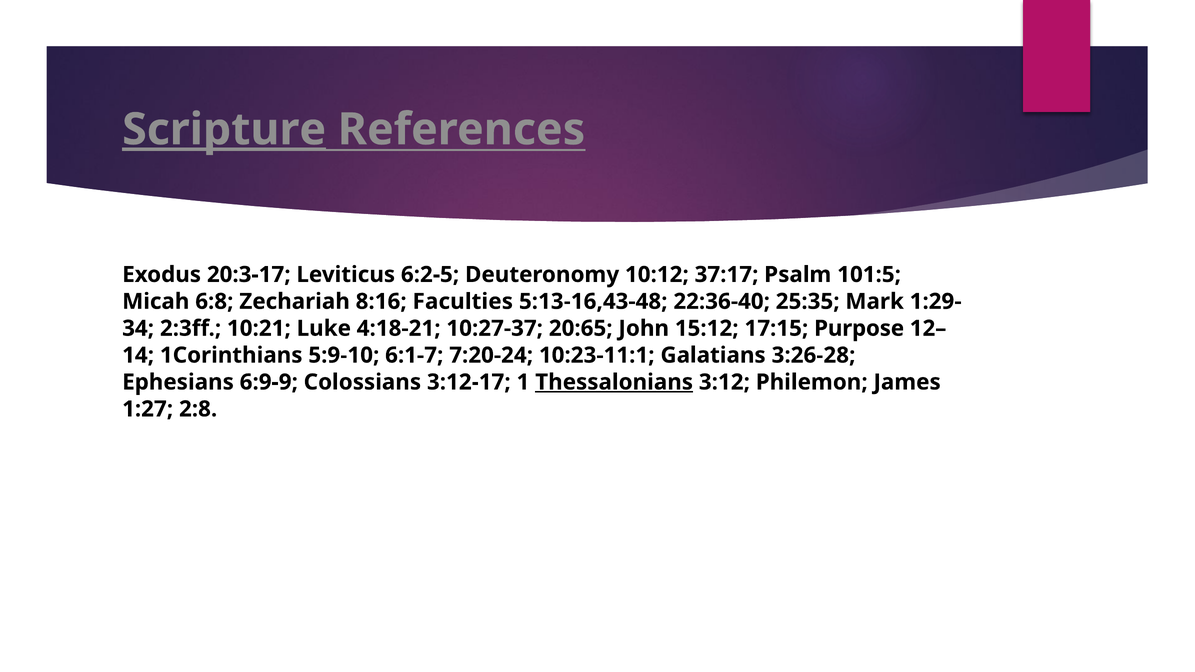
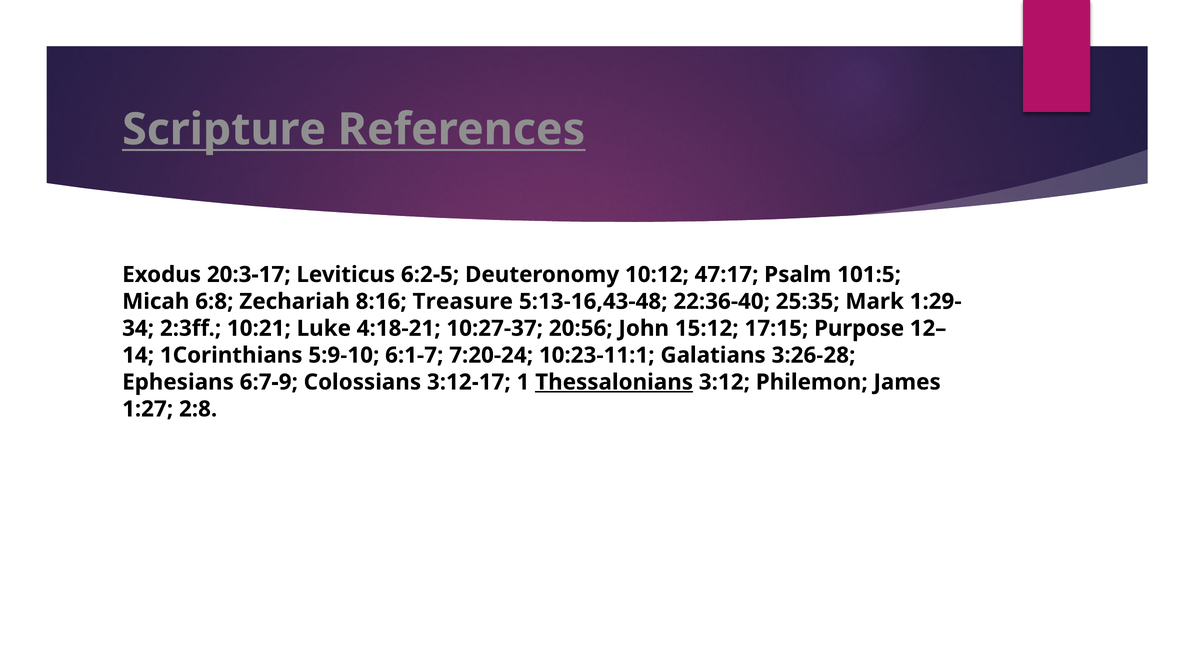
Scripture underline: present -> none (224, 130)
37:17: 37:17 -> 47:17 (727, 275)
Faculties: Faculties -> Treasure (463, 302)
20:65: 20:65 -> 20:56 (581, 328)
6:9-9: 6:9-9 -> 6:7-9 (269, 382)
